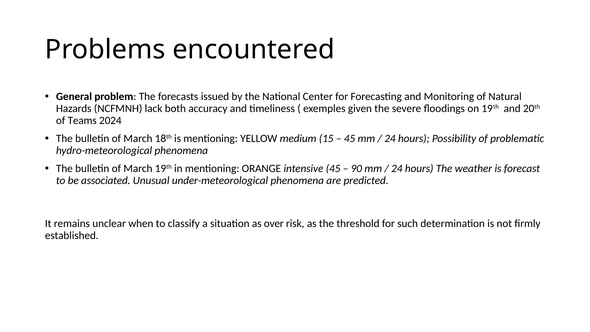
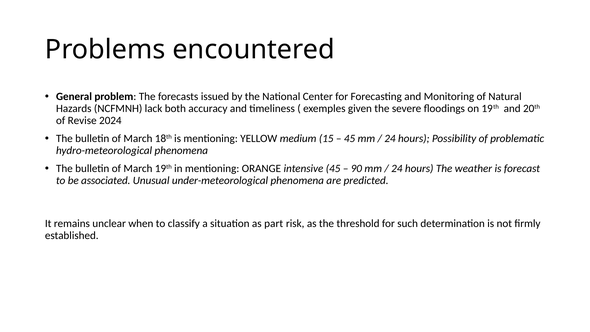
Teams: Teams -> Revise (82, 120)
over: over -> part (274, 223)
